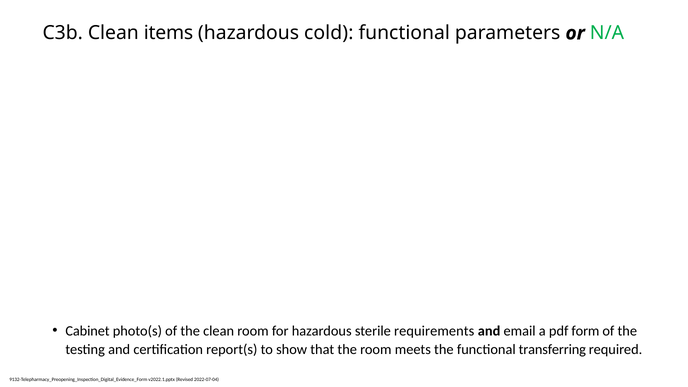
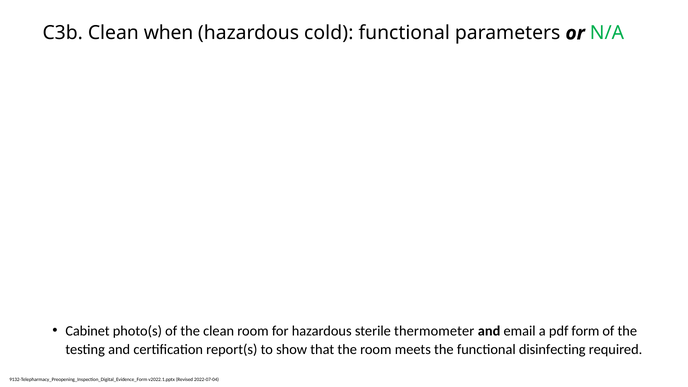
items: items -> when (169, 33)
requirements: requirements -> thermometer (434, 331)
transferring: transferring -> disinfecting (552, 350)
